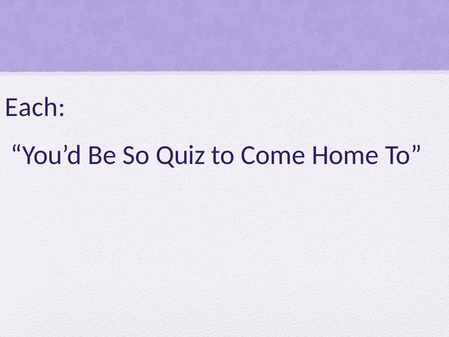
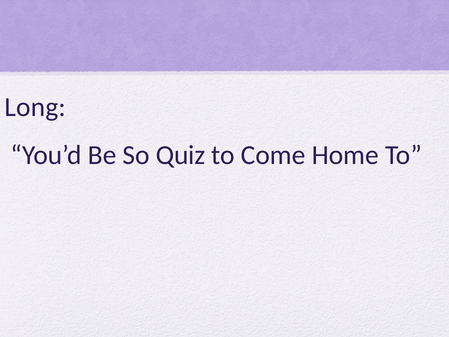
Each: Each -> Long (35, 107)
